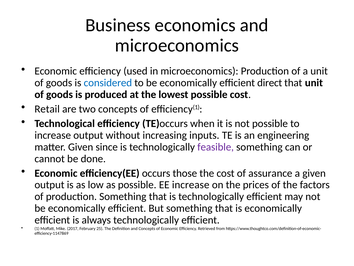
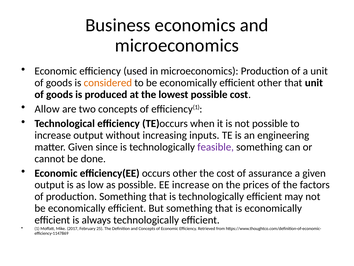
considered colour: blue -> orange (108, 83)
efficient direct: direct -> other (270, 83)
Retail: Retail -> Allow (47, 109)
occurs those: those -> other (185, 173)
